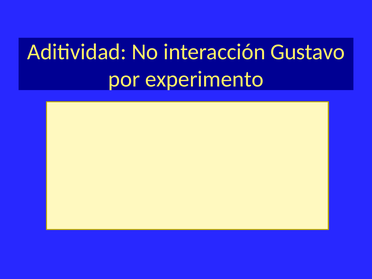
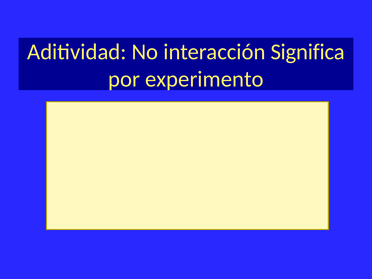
Gustavo: Gustavo -> Significa (308, 52)
